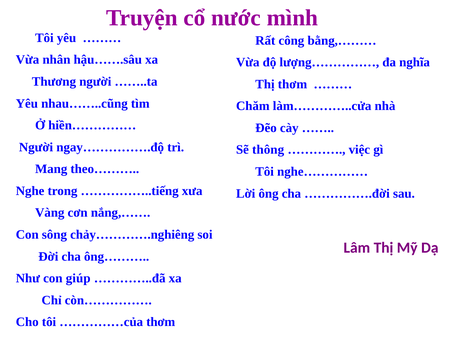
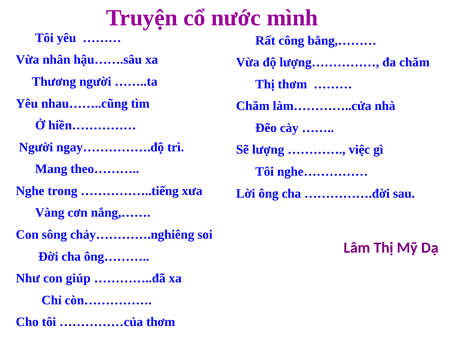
đa nghĩa: nghĩa -> chăm (414, 62)
thông: thông -> lượng (268, 150)
